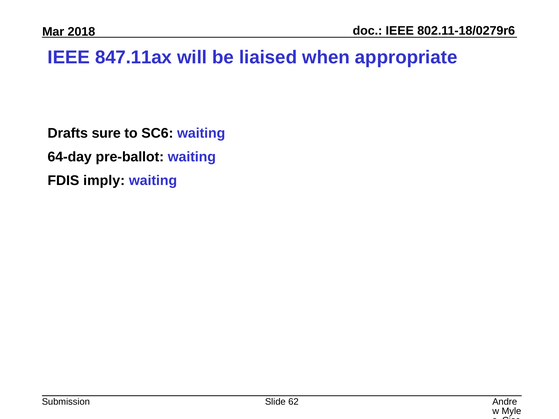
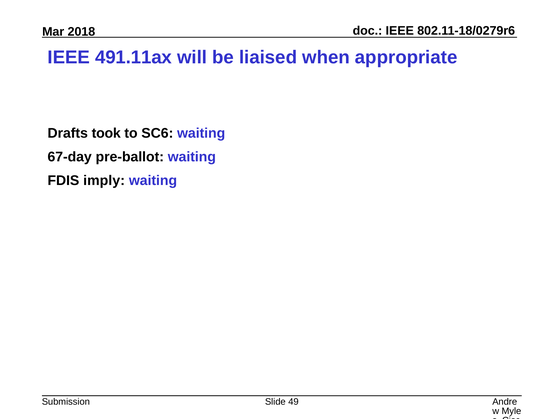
847.11ax: 847.11ax -> 491.11ax (134, 57)
sure: sure -> took (106, 133)
64-day: 64-day -> 67-day (70, 157)
62: 62 -> 49 (293, 402)
